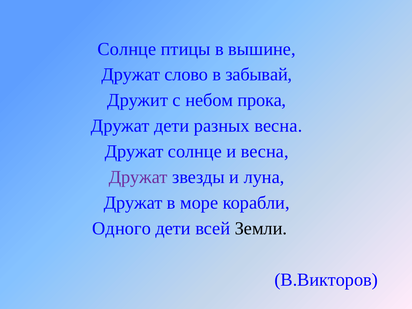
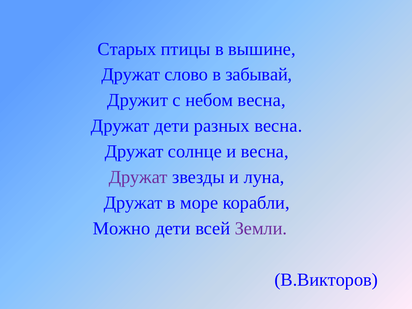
Солнце: Солнце -> Старых (127, 49)
небом прока: прока -> весна (262, 100)
Одного: Одного -> Можно (122, 228)
Земли colour: black -> purple (261, 228)
